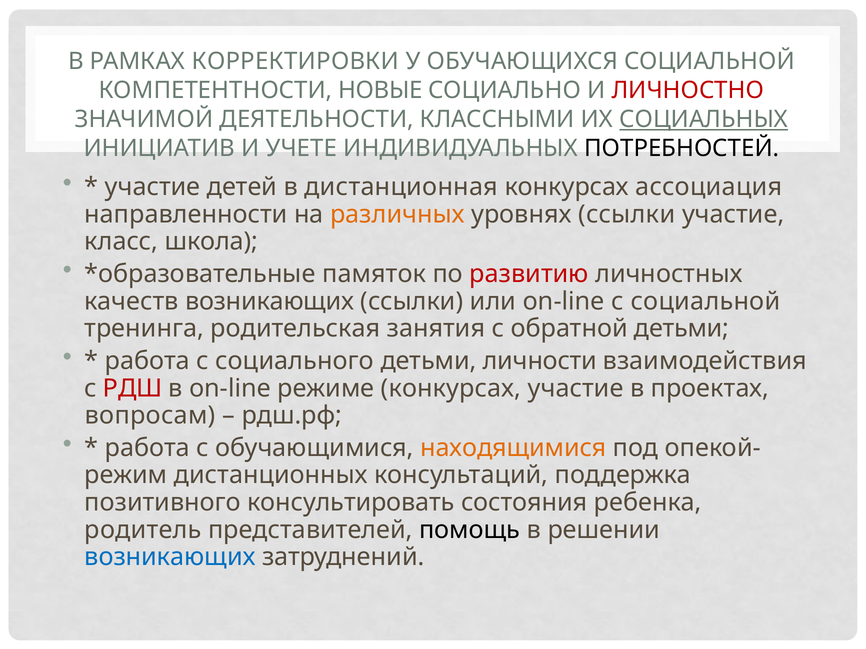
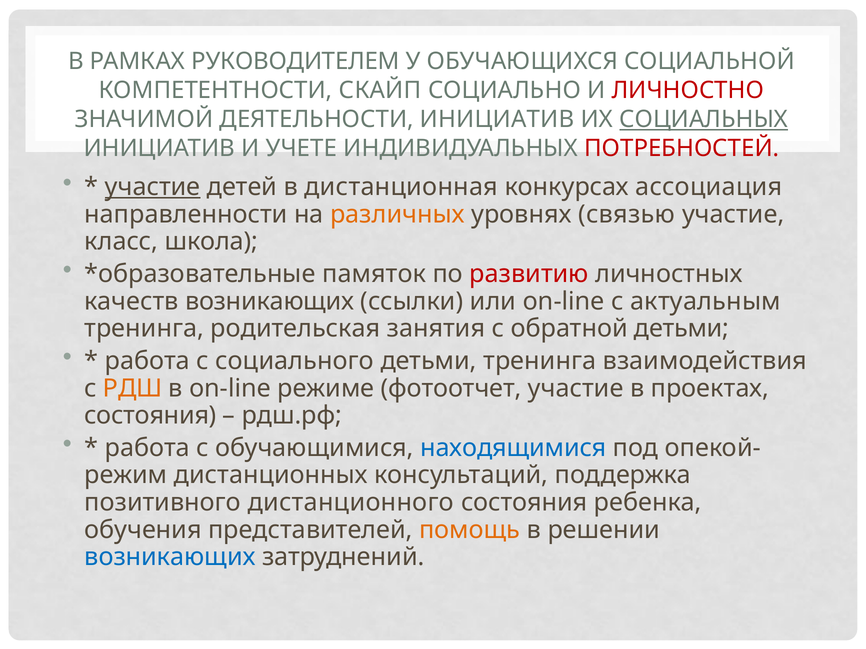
КОРРЕКТИРОВКИ: КОРРЕКТИРОВКИ -> РУКОВОДИТЕЛЕМ (296, 62)
НОВЫЕ: НОВЫЕ -> СКАЙП (380, 90)
ДЕЯТЕЛЬНОСТИ КЛАССНЫМИ: КЛАССНЫМИ -> ИНИЦИАТИВ (497, 119)
ПОТРЕБНОСТЕЙ colour: black -> red (682, 148)
участие underline: none -> present (153, 187)
уровнях ссылки: ссылки -> связью (627, 215)
с социальной: социальной -> актуальным (705, 302)
детьми личности: личности -> тренинга (540, 361)
РДШ colour: red -> orange (133, 389)
режиме конкурсах: конкурсах -> фотоотчет (451, 389)
вопросам: вопросам -> состояния (150, 416)
находящимися colour: orange -> blue (513, 448)
консультировать: консультировать -> дистанционного (351, 503)
родитель: родитель -> обучения (143, 530)
помощь colour: black -> orange (470, 530)
